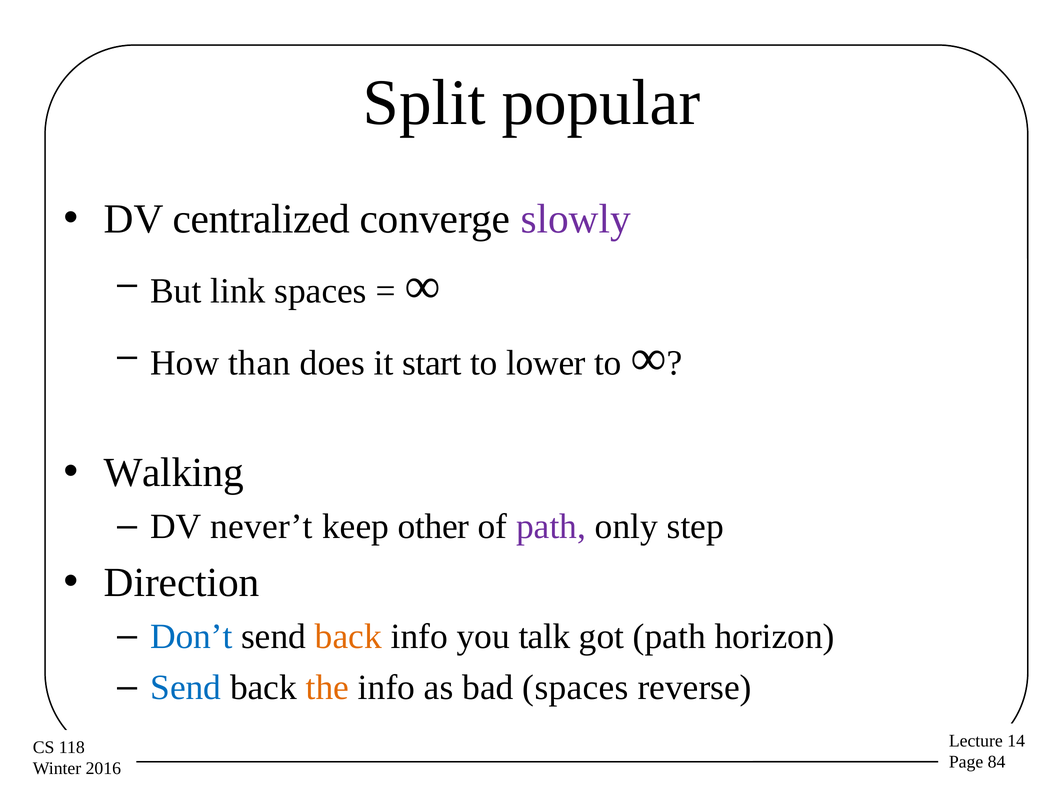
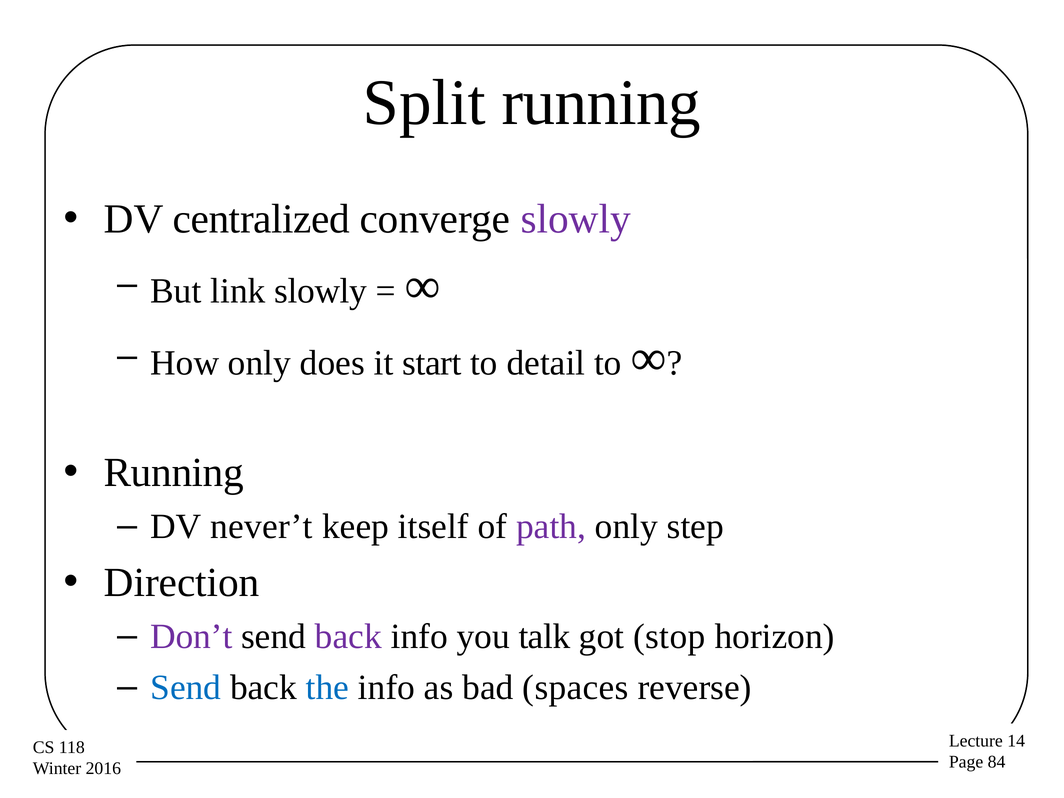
Split popular: popular -> running (601, 103)
link spaces: spaces -> slowly (321, 291)
How than: than -> only (260, 363)
lower: lower -> detail (546, 363)
Walking: Walking -> Running (174, 473)
other: other -> itself (433, 527)
Don’t colour: blue -> purple (191, 637)
back colour: orange -> purple (348, 637)
got path: path -> stop (669, 637)
the colour: orange -> blue (328, 688)
